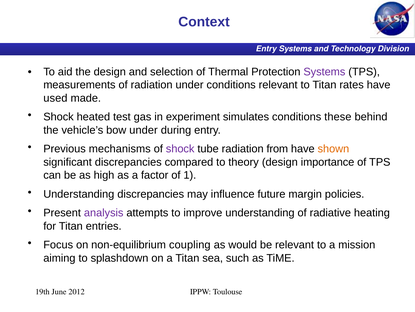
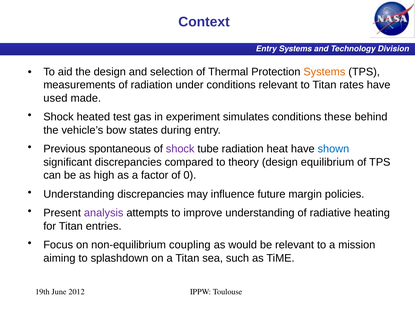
Systems colour: purple -> orange (324, 72)
bow under: under -> states (144, 130)
mechanisms: mechanisms -> spontaneous (120, 149)
from: from -> heat (277, 149)
shown colour: orange -> blue (333, 149)
importance: importance -> equilibrium (327, 162)
1: 1 -> 0 (190, 175)
